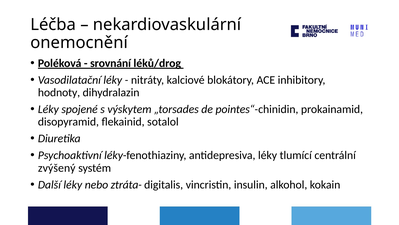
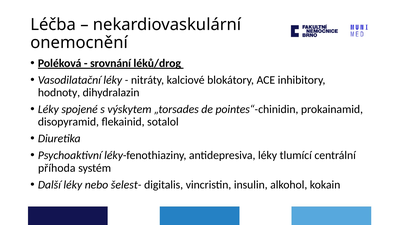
zvýšený: zvýšený -> příhoda (57, 167)
ztráta-: ztráta- -> šelest- (126, 184)
